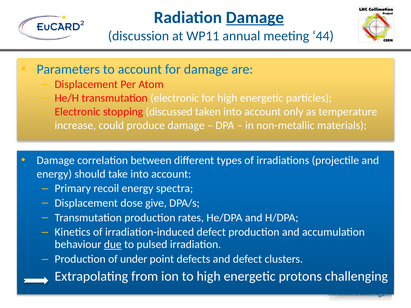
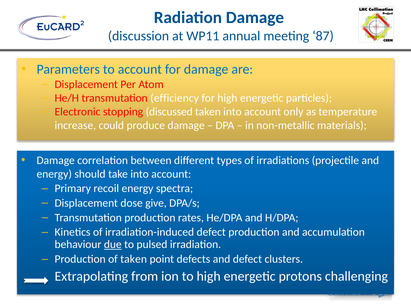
Damage underline: present -> none (255, 18)
44: 44 -> 87 (323, 36)
transmutation electronic: electronic -> efficiency (175, 98)
of under: under -> taken (134, 259)
